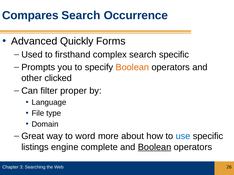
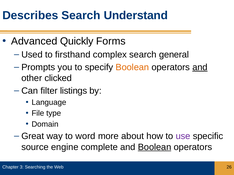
Compares: Compares -> Describes (30, 15)
Occurrence: Occurrence -> Understand (136, 15)
search specific: specific -> general (174, 55)
and underline: none -> present (200, 67)
proper: proper -> listings (74, 91)
use colour: blue -> purple (183, 137)
listings: listings -> source (35, 147)
